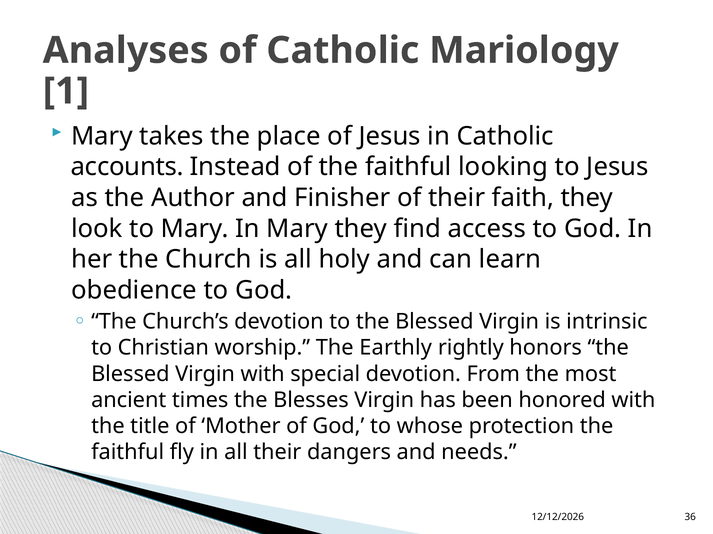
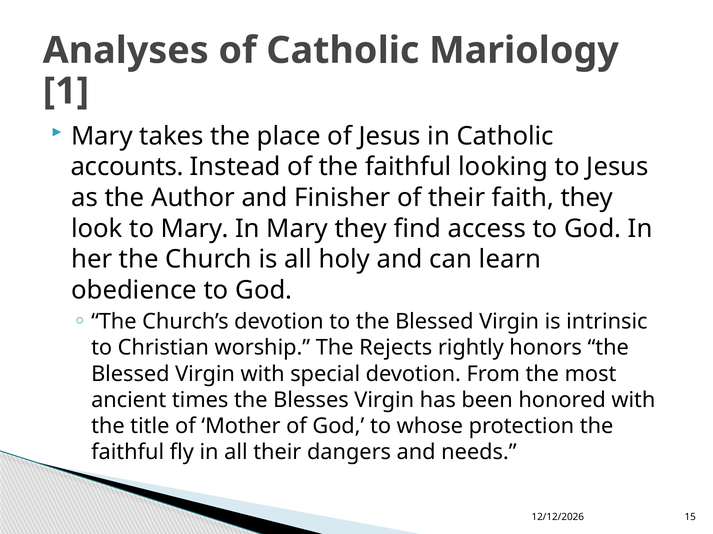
Earthly: Earthly -> Rejects (396, 348)
36: 36 -> 15 (690, 518)
